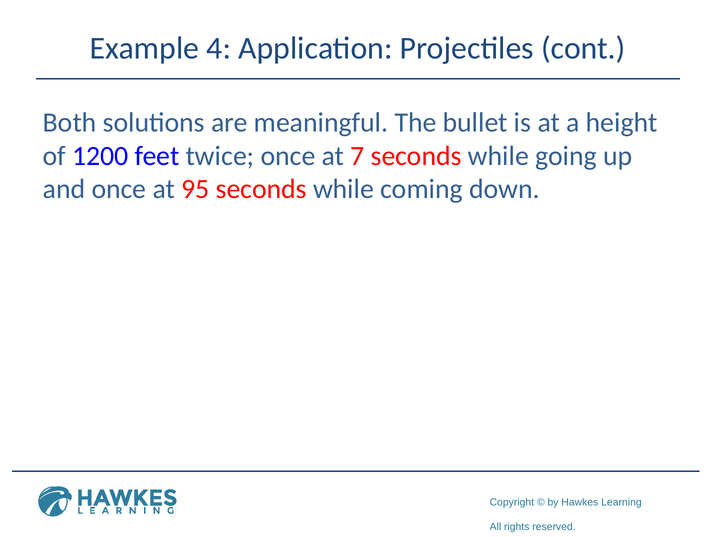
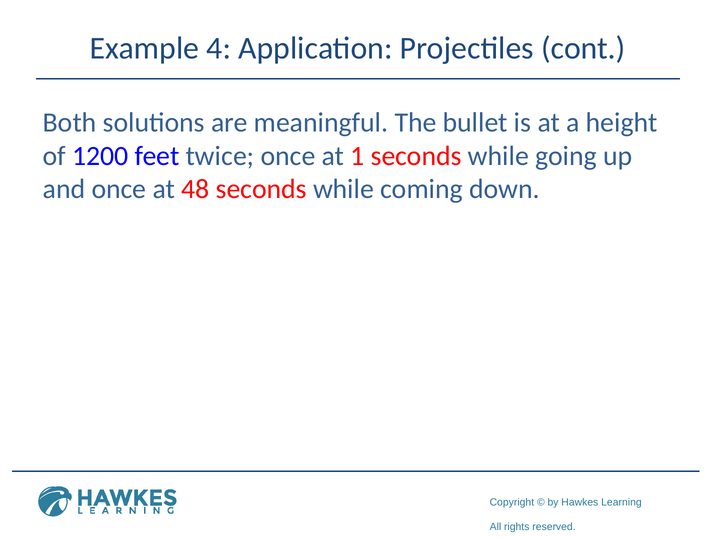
7: 7 -> 1 (357, 156)
95: 95 -> 48 (195, 189)
